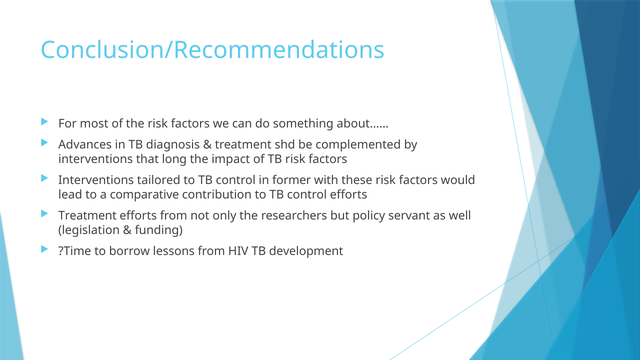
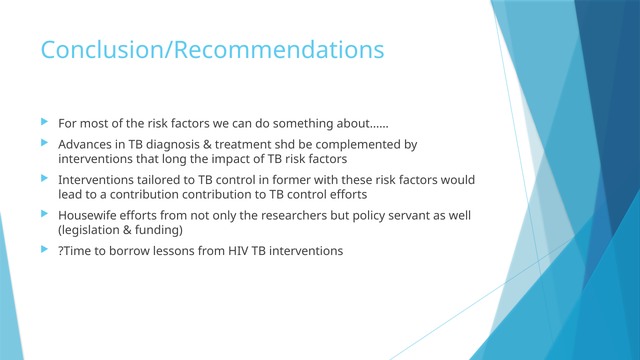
a comparative: comparative -> contribution (144, 195)
Treatment: Treatment -> Housewife (87, 216)
TB development: development -> interventions (306, 251)
